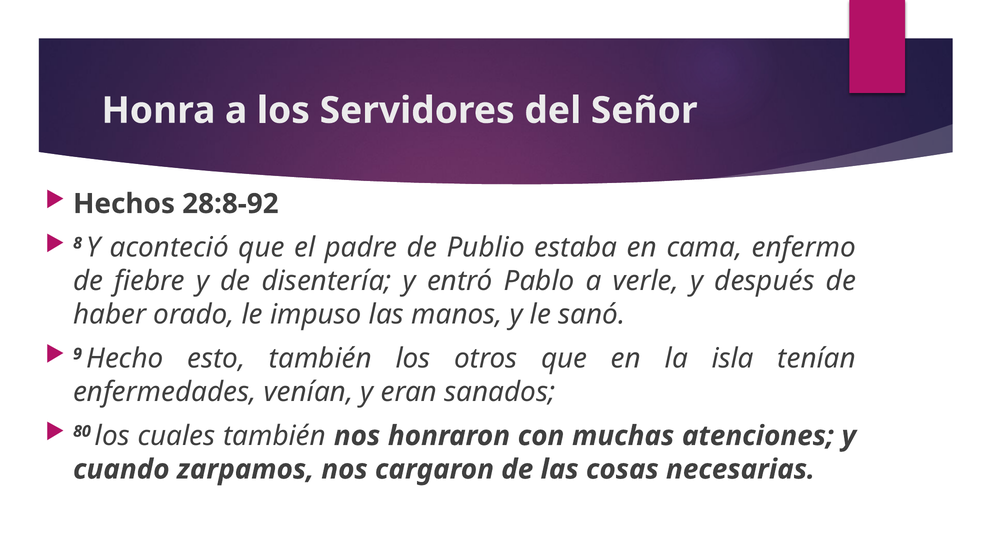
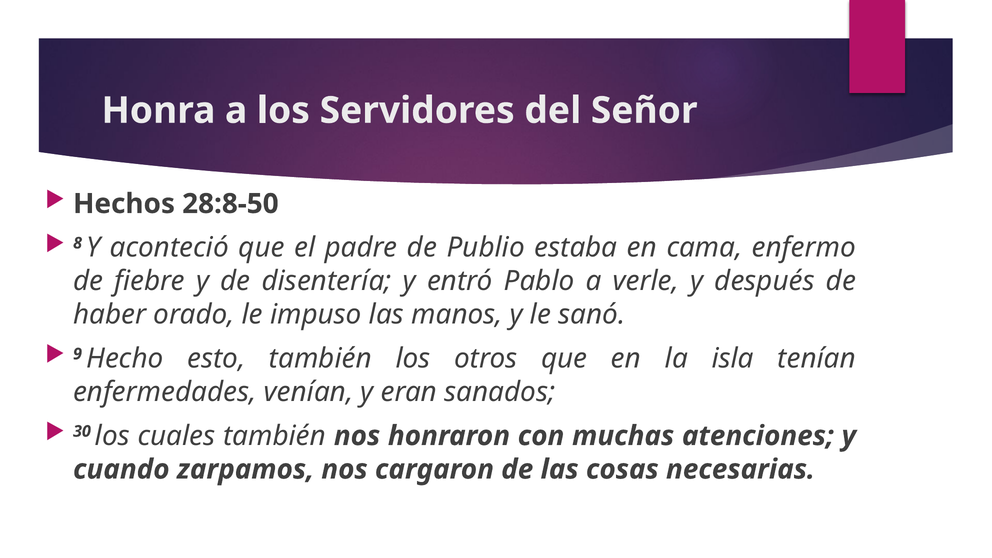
28:8-92: 28:8-92 -> 28:8-50 (230, 204)
80: 80 -> 30 (82, 431)
